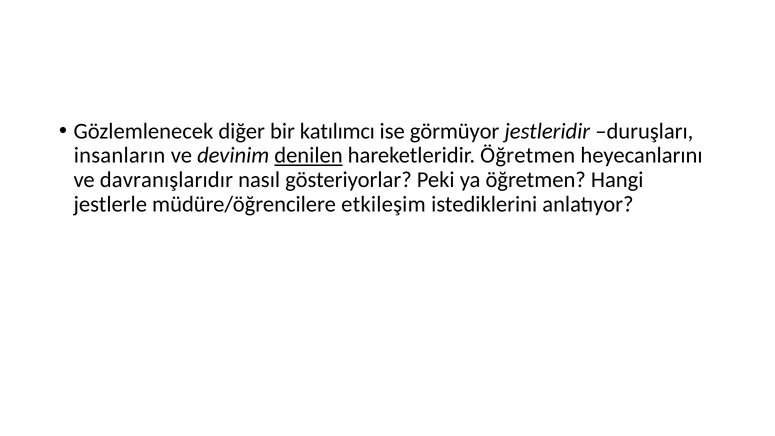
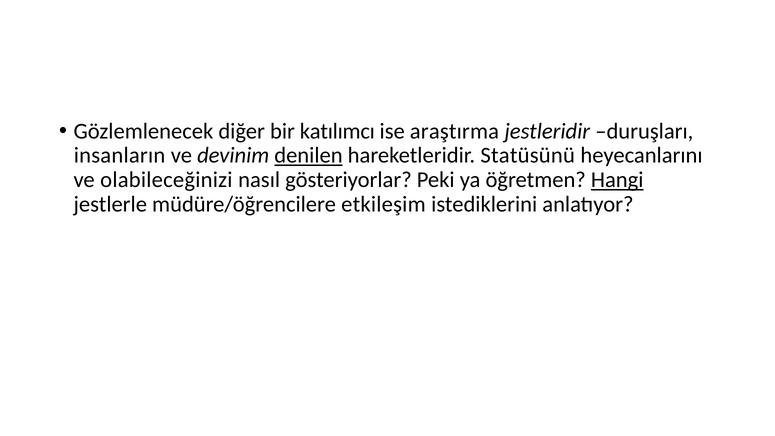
görmüyor: görmüyor -> araştırma (454, 131)
hareketleridir Öğretmen: Öğretmen -> Statüsünü (528, 155)
davranışlarıdır: davranışlarıdır -> olabileceğinizi (166, 180)
Hangi underline: none -> present (617, 180)
